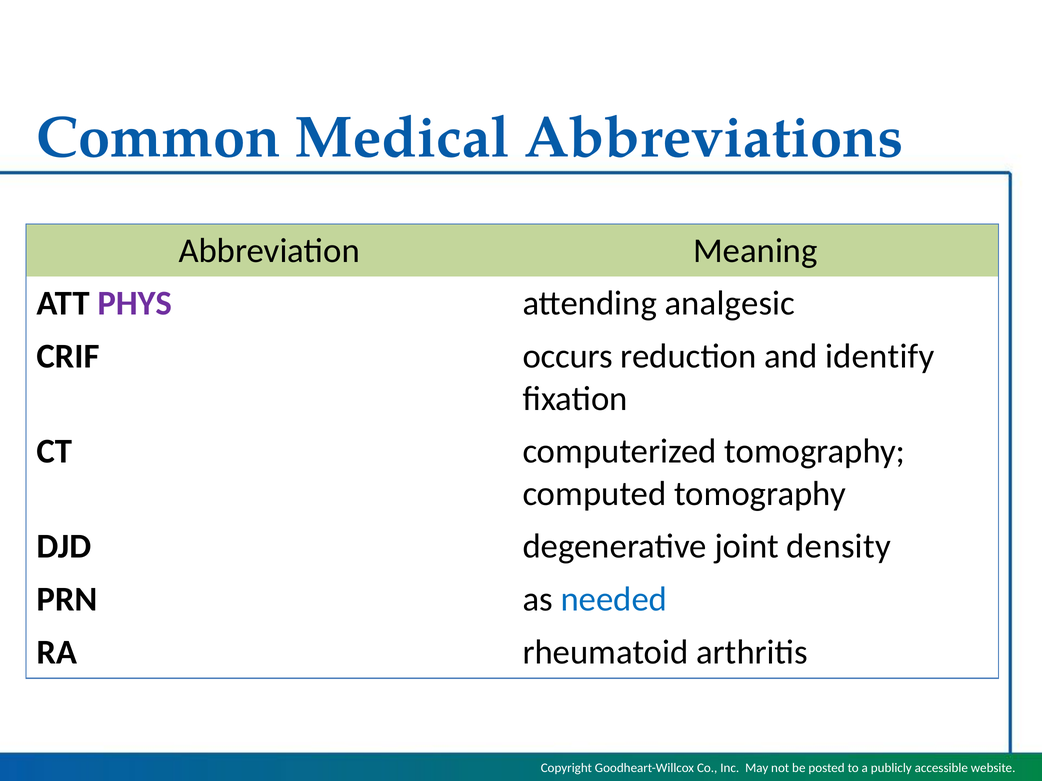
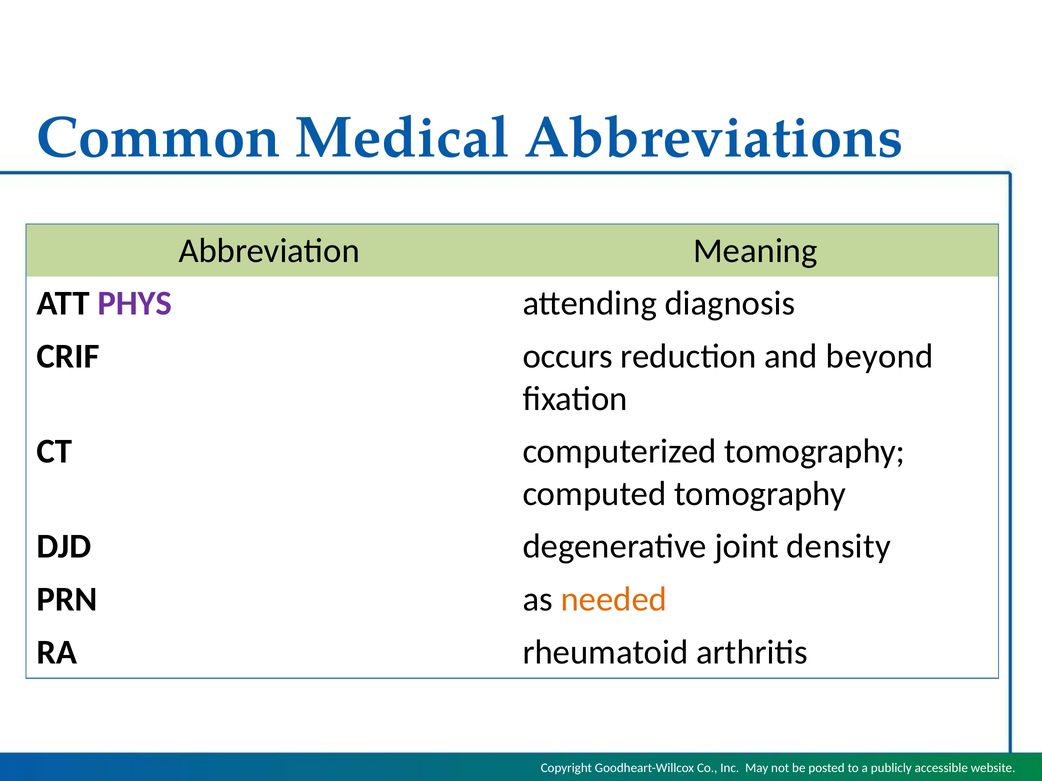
analgesic: analgesic -> diagnosis (730, 304)
identify: identify -> beyond (880, 356)
needed colour: blue -> orange (614, 600)
